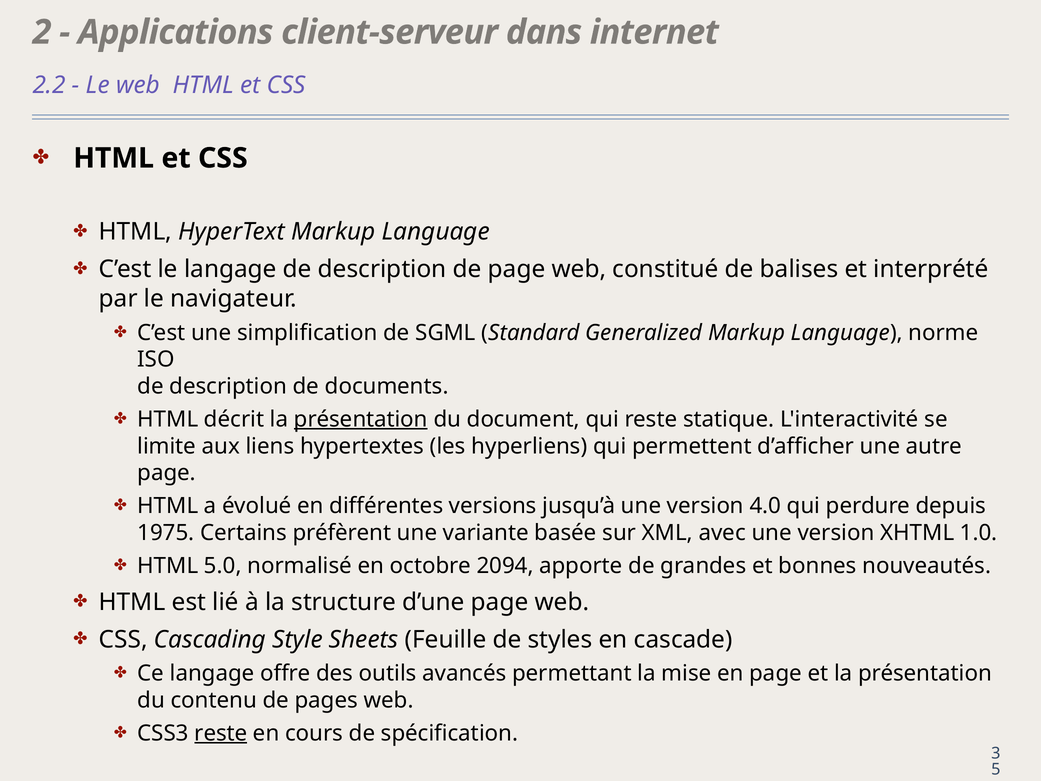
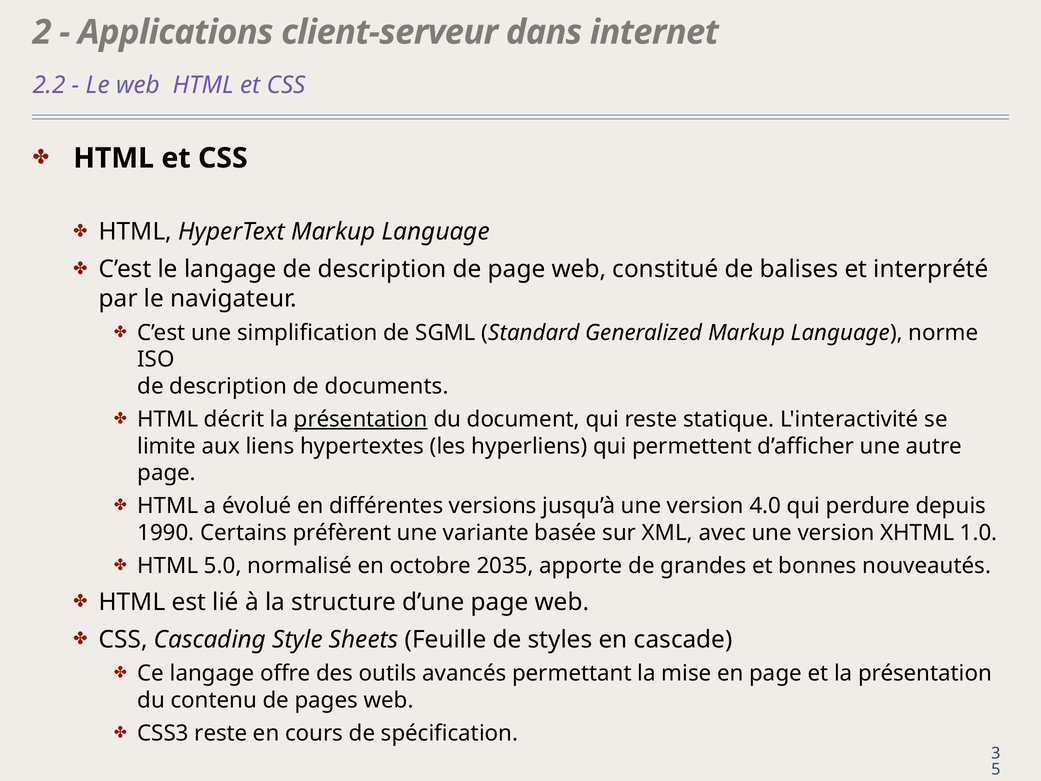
1975: 1975 -> 1990 (166, 533)
2094: 2094 -> 2035 (505, 566)
reste underline: present -> none (221, 733)
